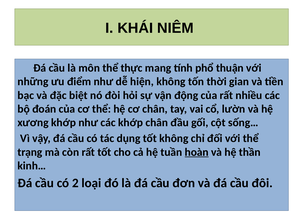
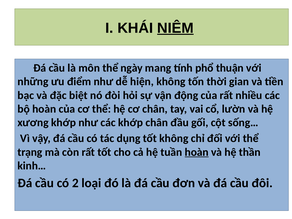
NIÊM underline: none -> present (175, 28)
thực: thực -> ngày (132, 68)
bộ đoán: đoán -> hoàn (44, 109)
